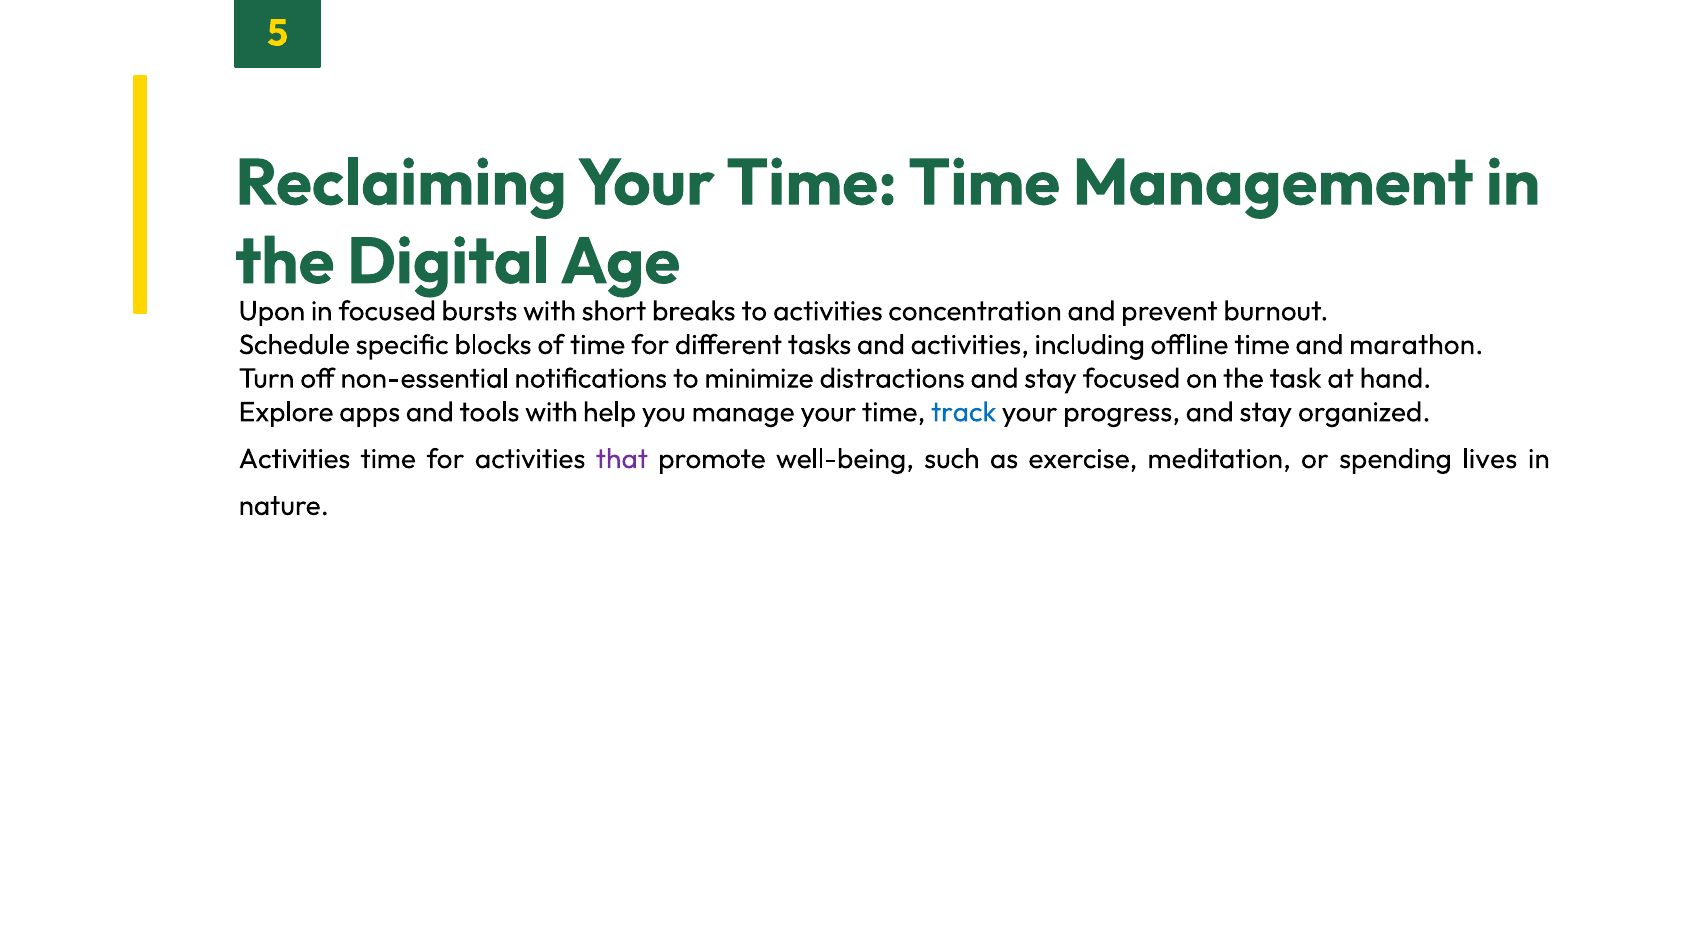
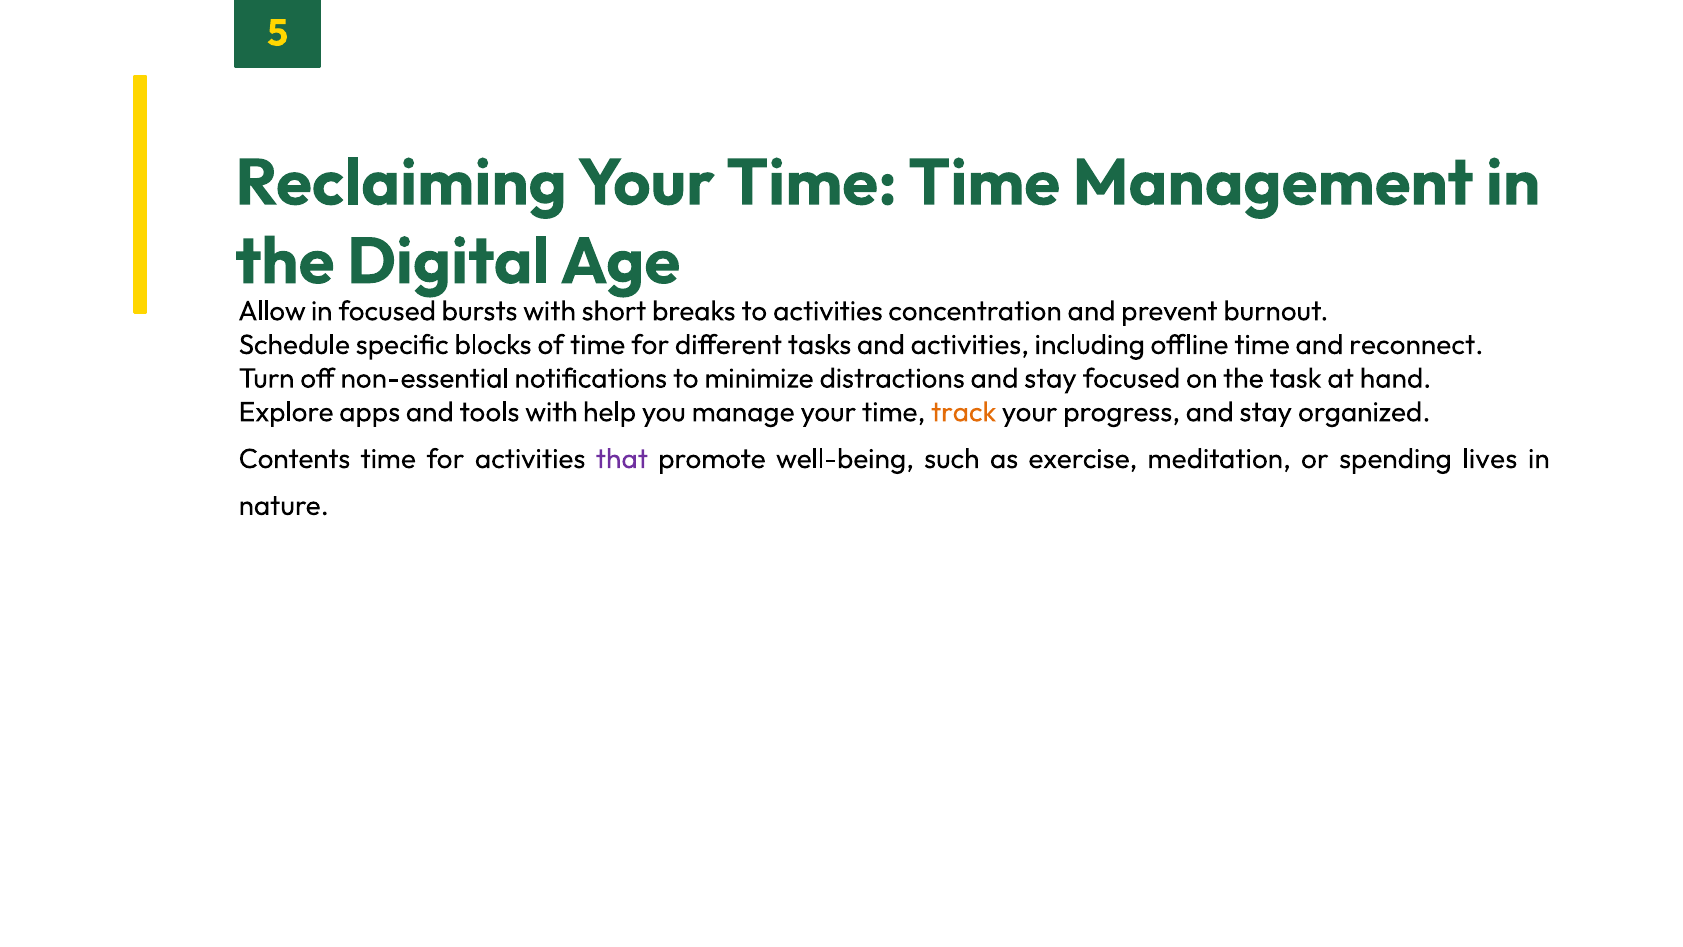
Upon: Upon -> Allow (272, 311)
marathon: marathon -> reconnect (1416, 345)
track colour: blue -> orange (964, 412)
Activities: Activities -> Contents (294, 459)
